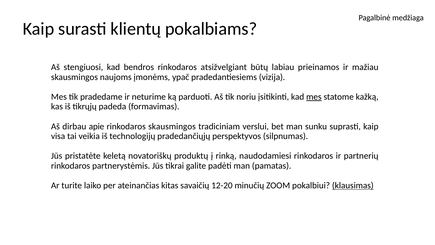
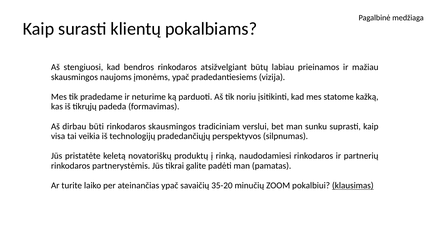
mes underline: present -> none (314, 97)
apie: apie -> būti (96, 126)
ateinančias kitas: kitas -> ypač (170, 185)
12-20: 12-20 -> 35-20 (222, 185)
